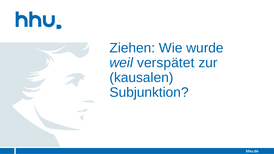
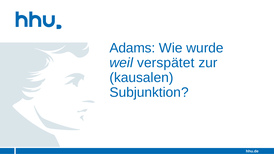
Ziehen: Ziehen -> Adams (132, 48)
